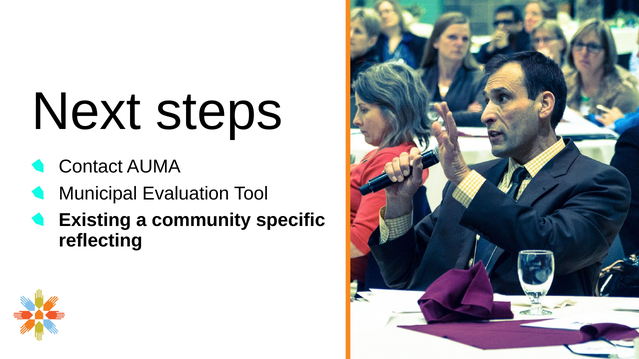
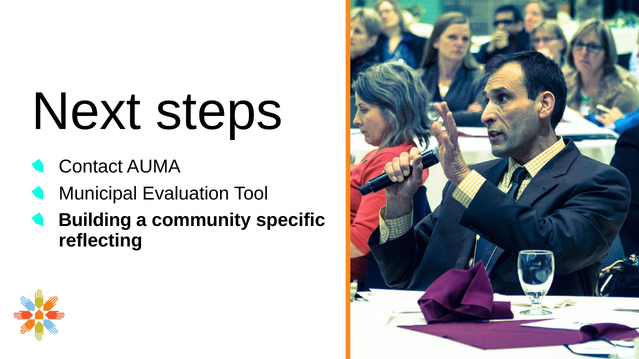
Existing: Existing -> Building (95, 221)
